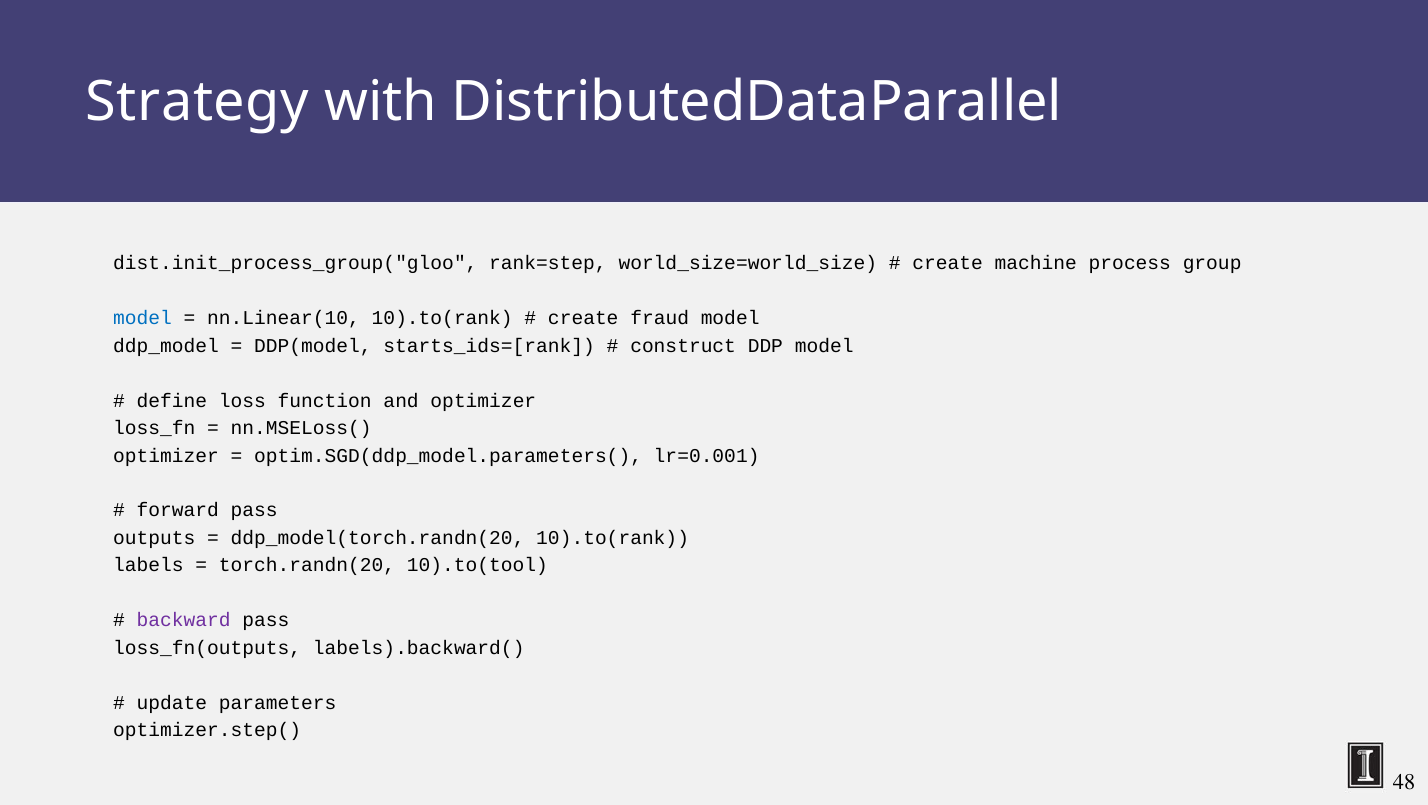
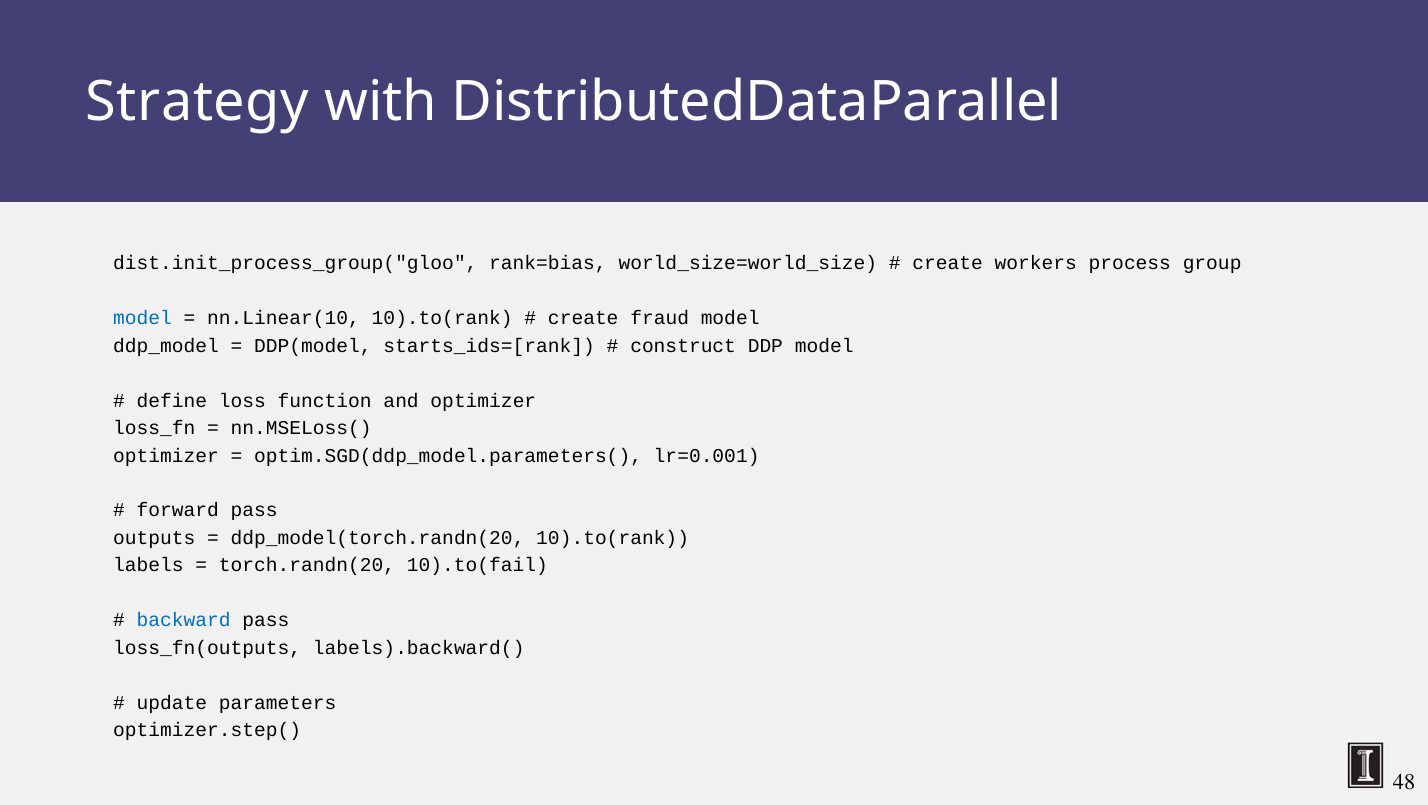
rank=step: rank=step -> rank=bias (548, 263)
machine: machine -> workers (1036, 263)
10).to(tool: 10).to(tool -> 10).to(fail (477, 565)
backward colour: purple -> blue (184, 620)
